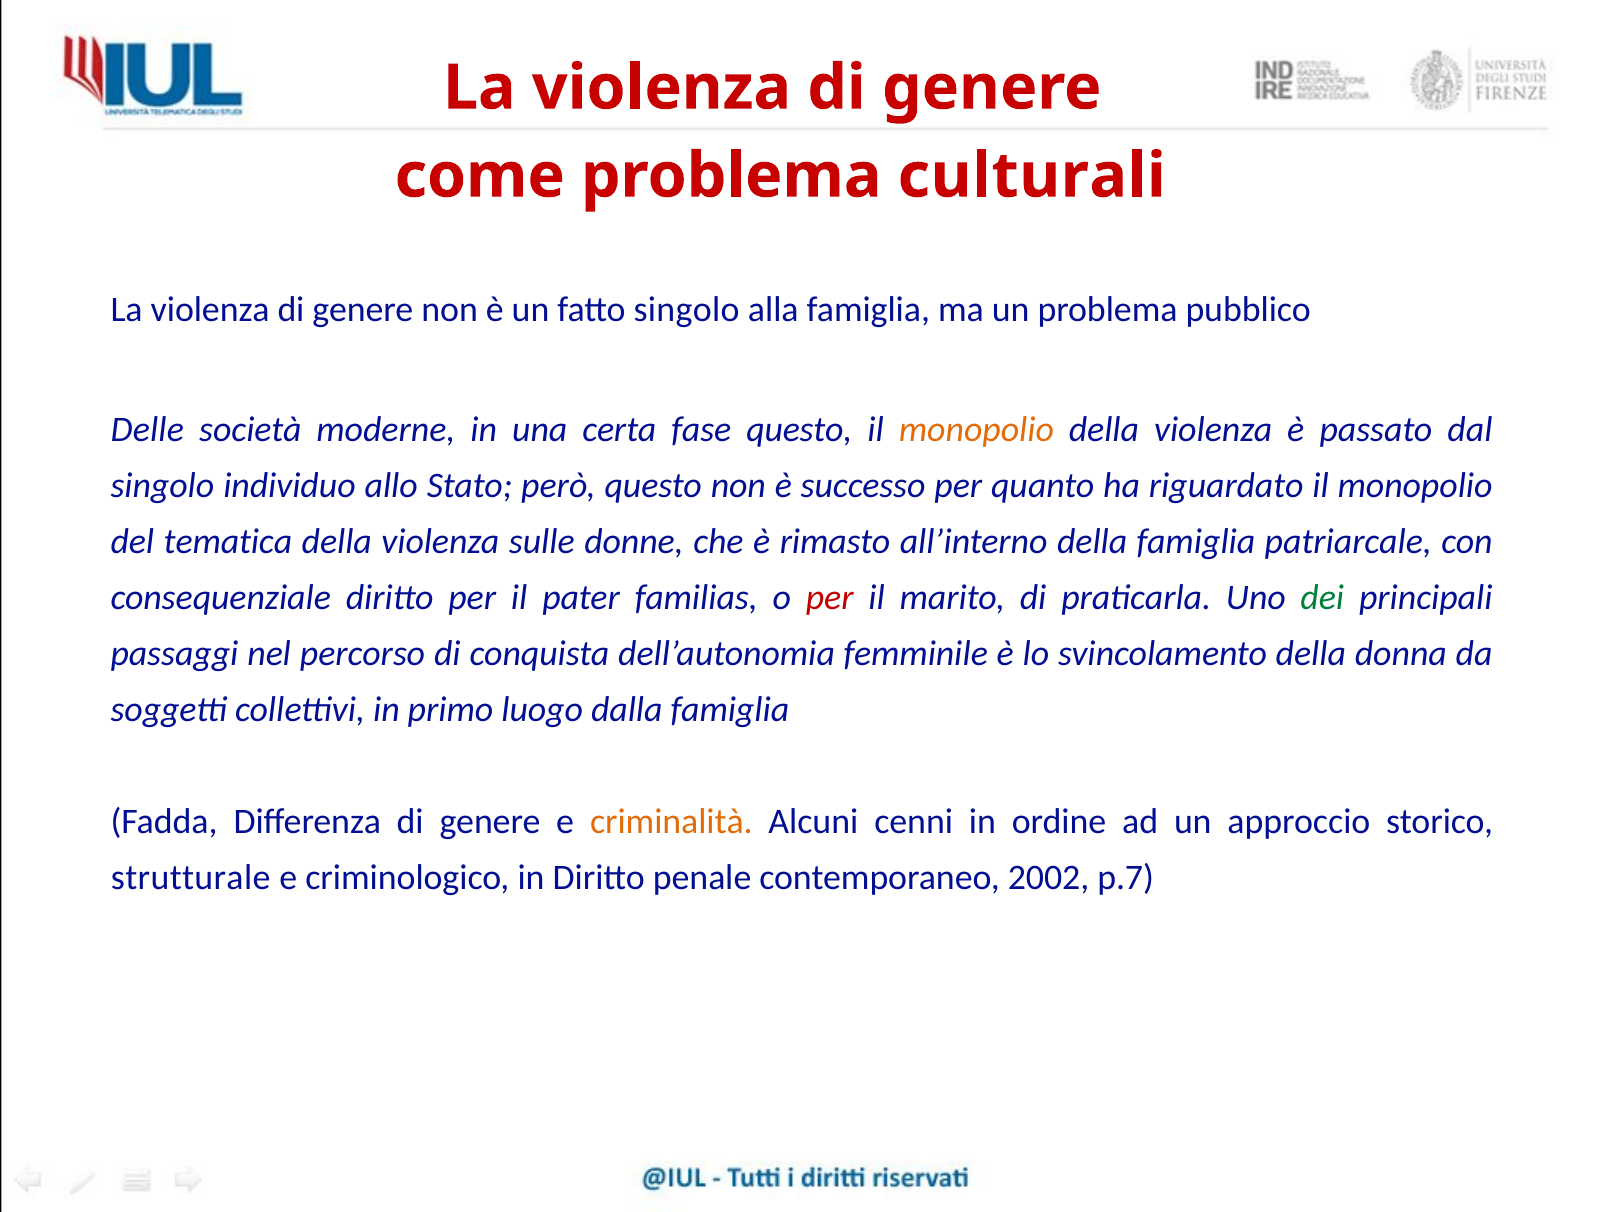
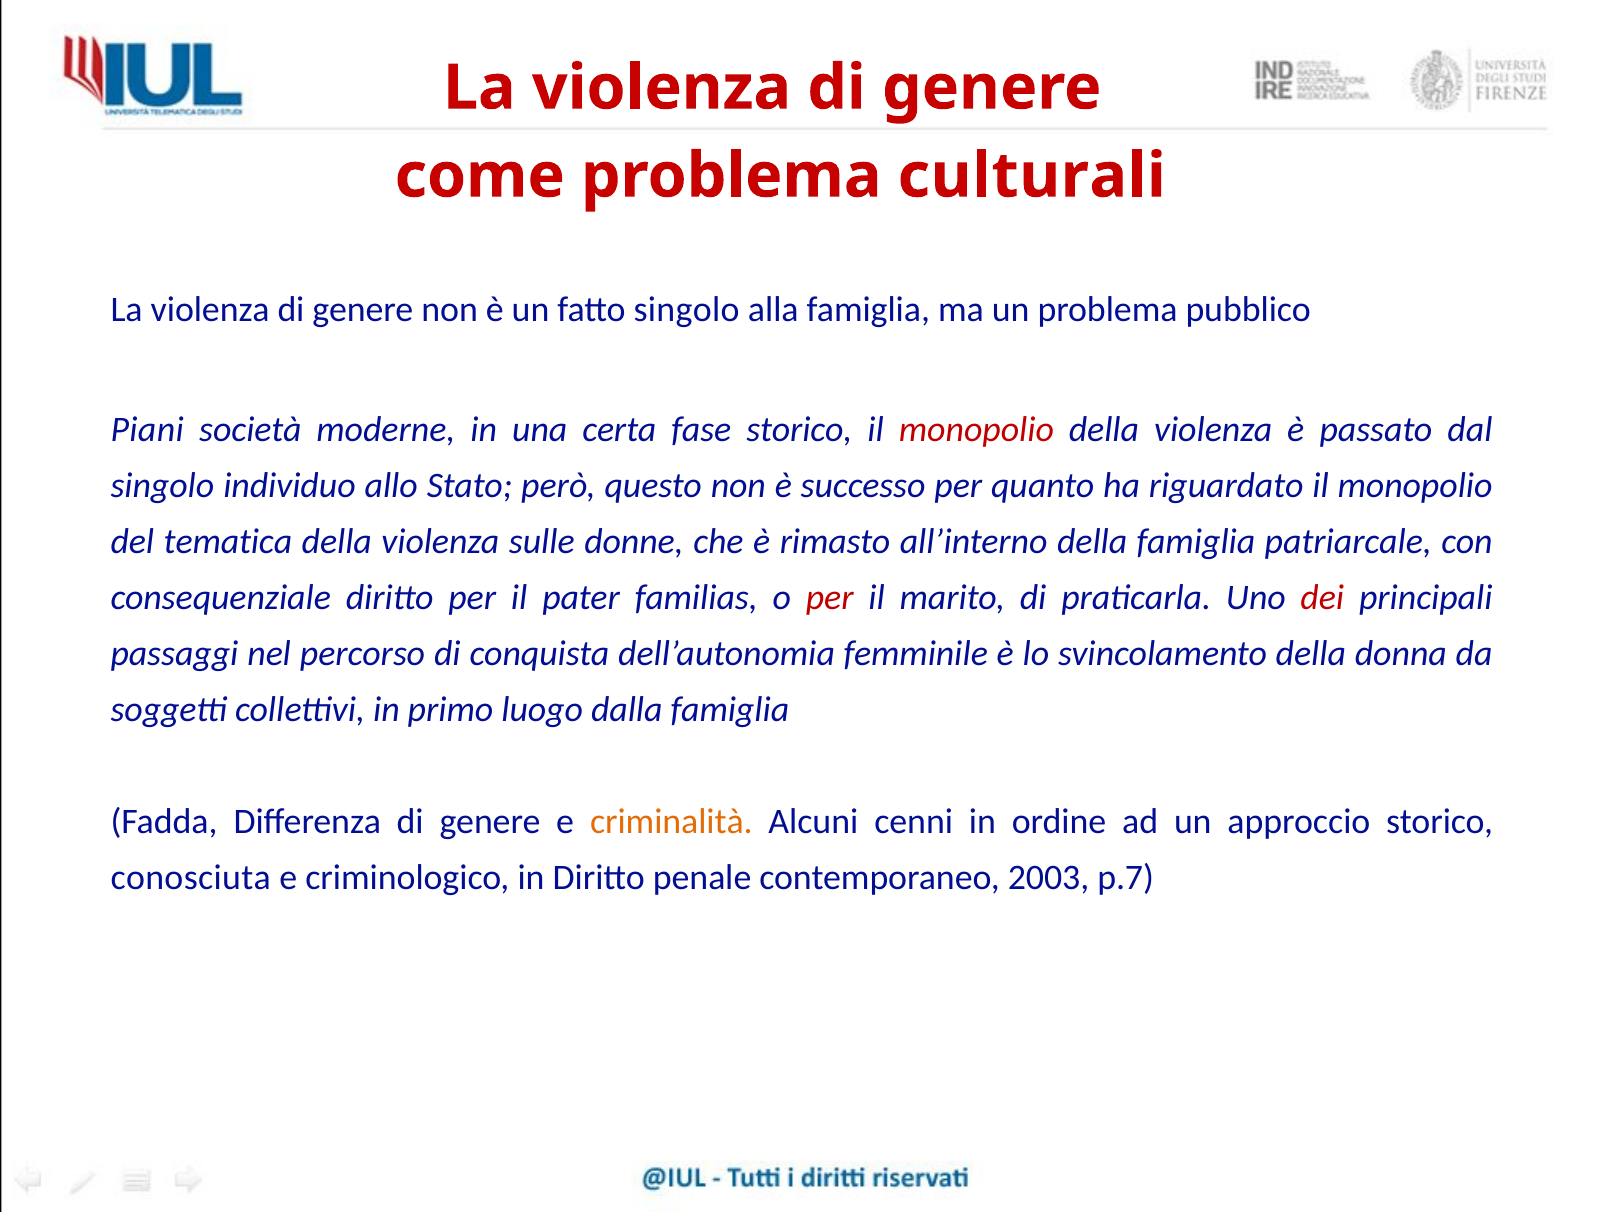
Delle: Delle -> Piani (147, 430)
fase questo: questo -> storico (799, 430)
monopolio colour: orange -> red (976, 430)
dei colour: green -> red (1322, 598)
strutturale: strutturale -> conosciuta (191, 878)
2002: 2002 -> 2003 (1049, 878)
